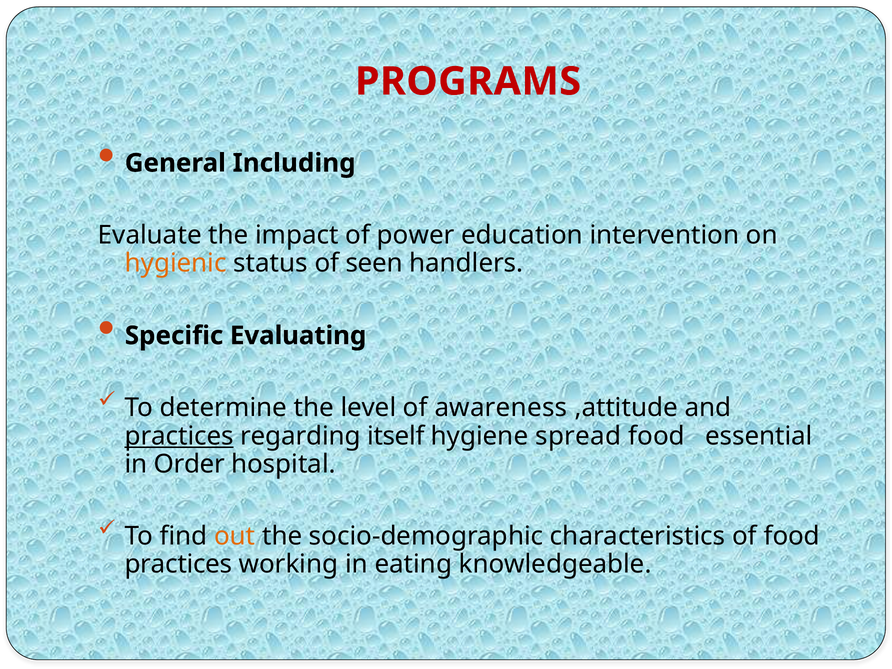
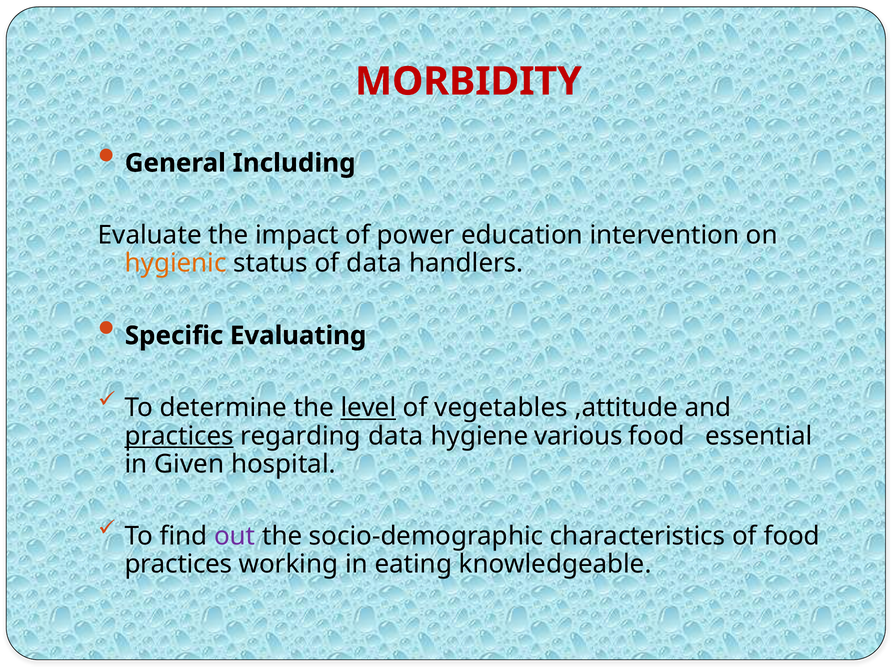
PROGRAMS: PROGRAMS -> MORBIDITY (468, 82)
of seen: seen -> data (374, 263)
level underline: none -> present (368, 408)
awareness: awareness -> vegetables (501, 408)
regarding itself: itself -> data (396, 436)
spread: spread -> various (578, 436)
Order: Order -> Given (189, 464)
out colour: orange -> purple (235, 536)
